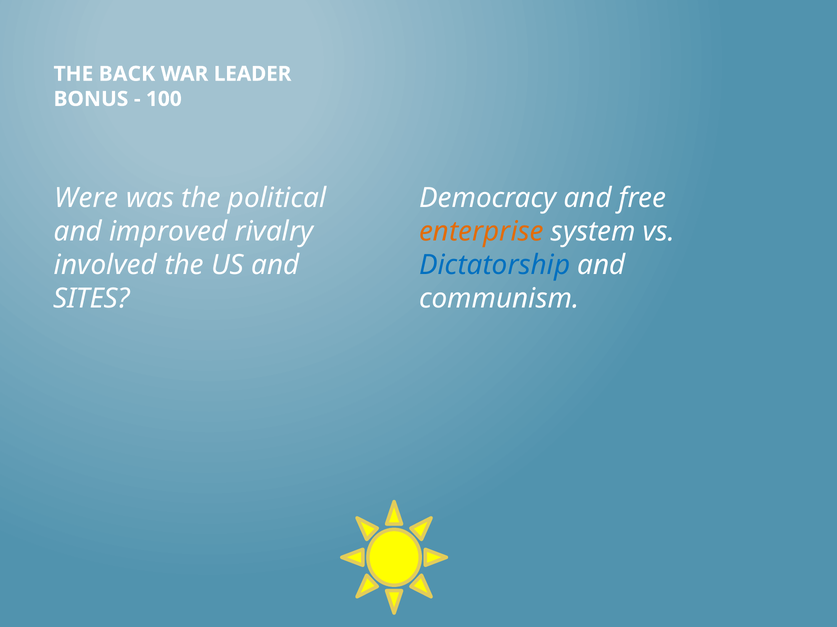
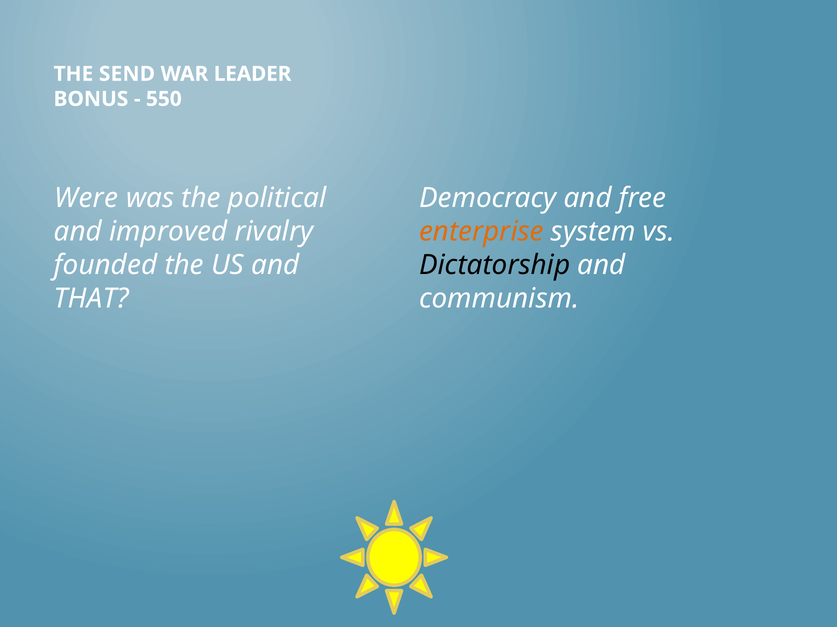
BACK: BACK -> SEND (127, 74)
100: 100 -> 550 (164, 99)
involved: involved -> founded (106, 265)
Dictatorship colour: blue -> black (495, 265)
SITES: SITES -> THAT (91, 299)
